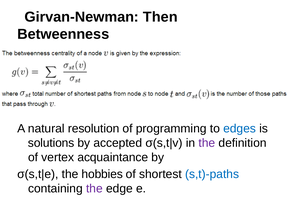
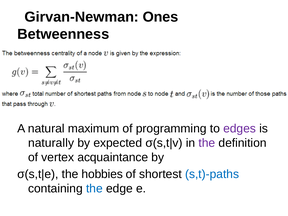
Then: Then -> Ones (160, 17)
resolution: resolution -> maximum (94, 129)
edges colour: blue -> purple (240, 129)
solutions: solutions -> naturally (51, 143)
accepted: accepted -> expected (118, 143)
the colour: purple -> blue (94, 189)
